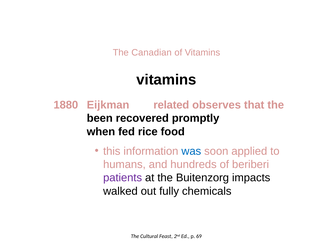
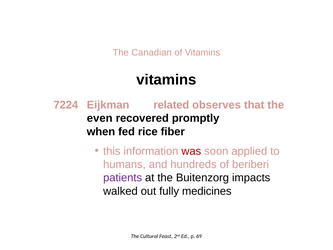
1880: 1880 -> 7224 (66, 105)
been: been -> even (100, 118)
food: food -> fiber (173, 132)
was colour: blue -> red (191, 151)
chemicals: chemicals -> medicines (207, 191)
